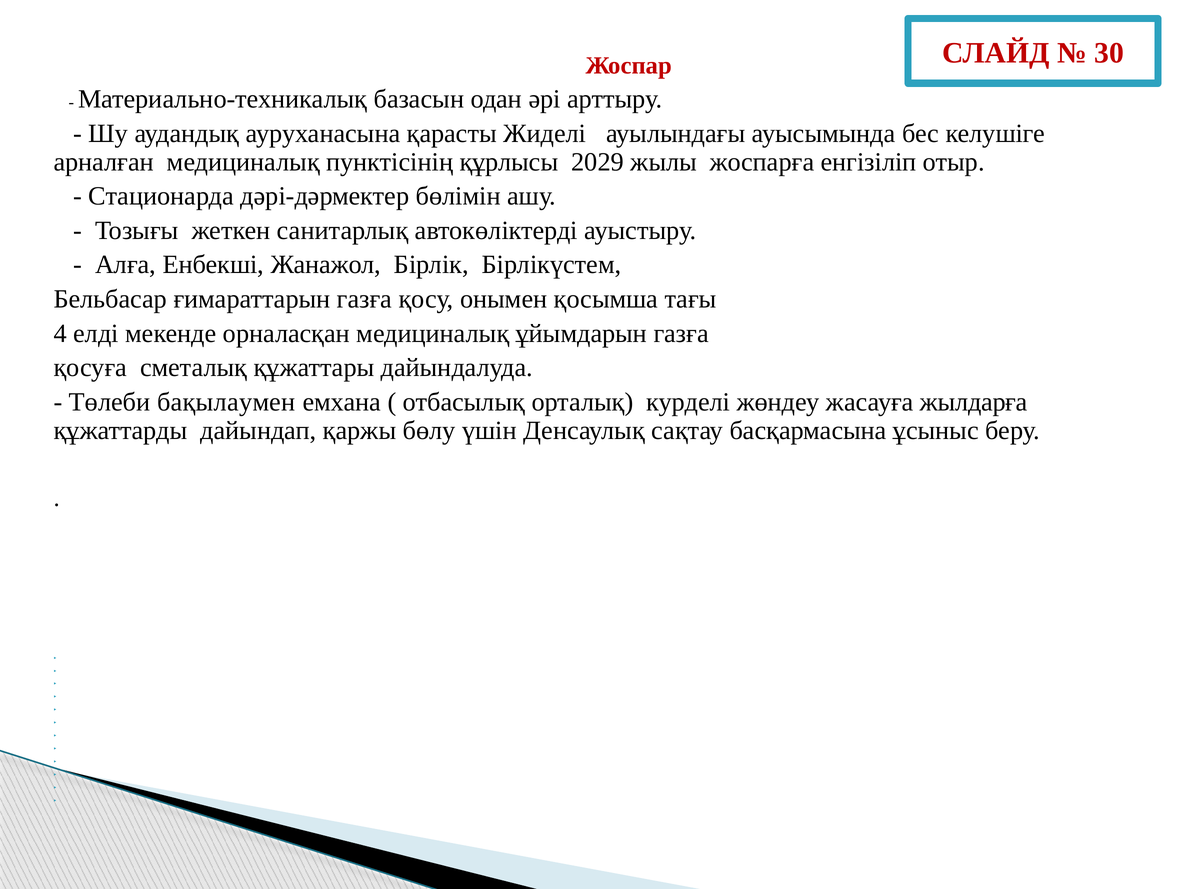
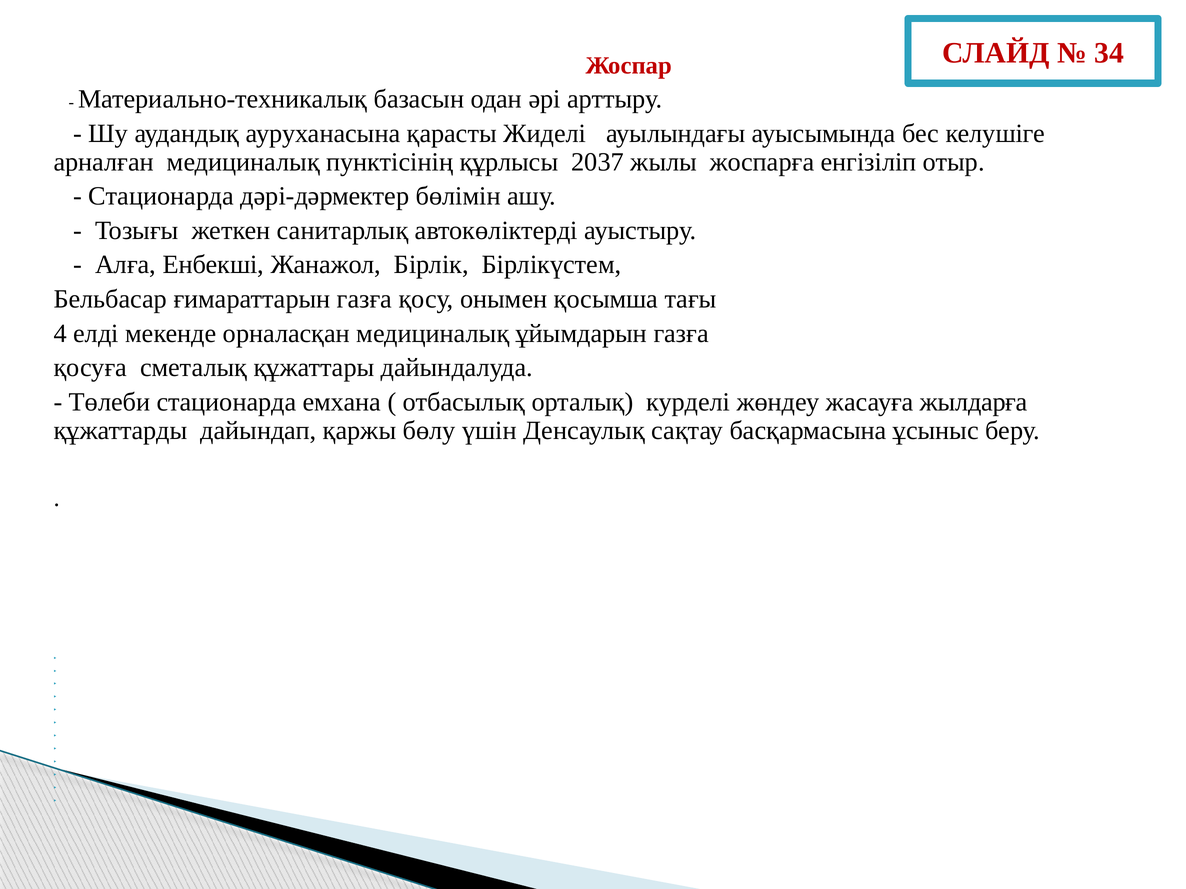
30: 30 -> 34 (1109, 53)
2029: 2029 -> 2037 (598, 162)
Төлеби бақылаумен: бақылаумен -> стационарда (226, 402)
